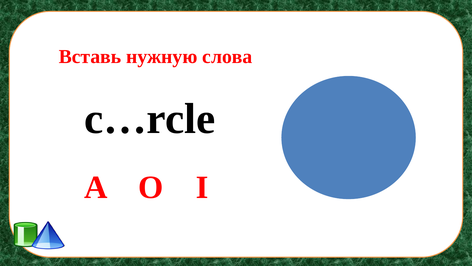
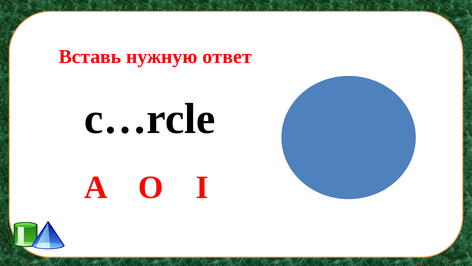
слова: слова -> ответ (227, 56)
